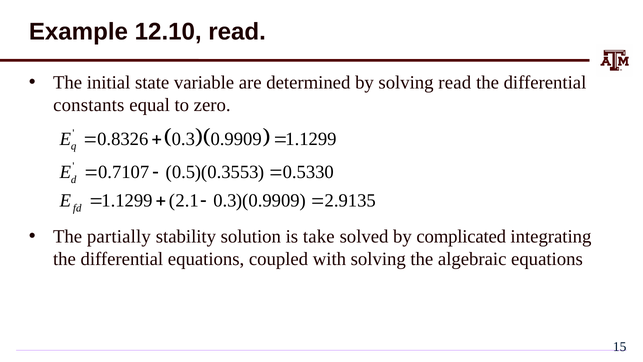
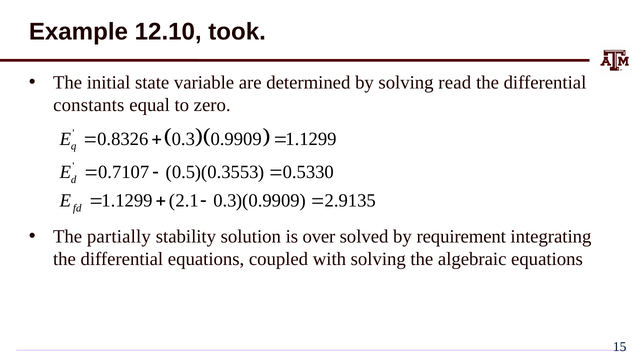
12.10 read: read -> took (237, 32)
take: take -> over (319, 236)
complicated: complicated -> requirement (461, 236)
